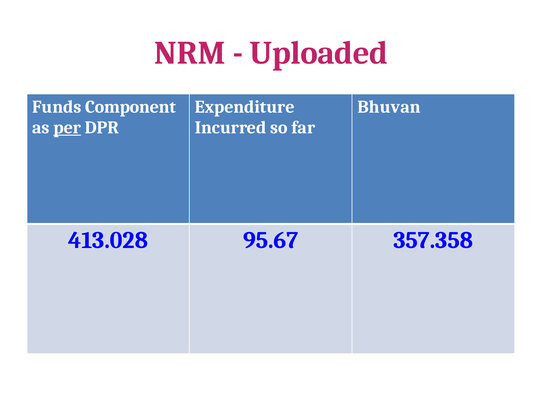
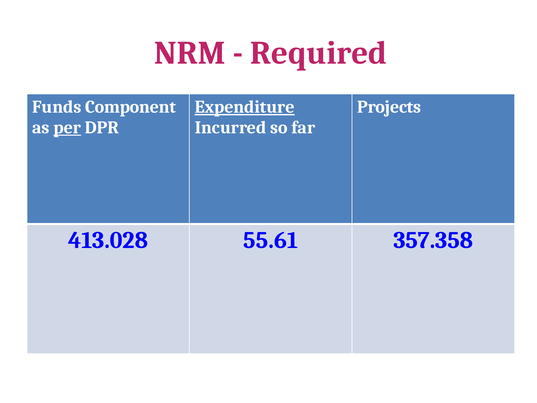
Uploaded: Uploaded -> Required (319, 53)
Expenditure underline: none -> present (245, 107)
Bhuvan: Bhuvan -> Projects (389, 107)
95.67: 95.67 -> 55.61 (271, 240)
